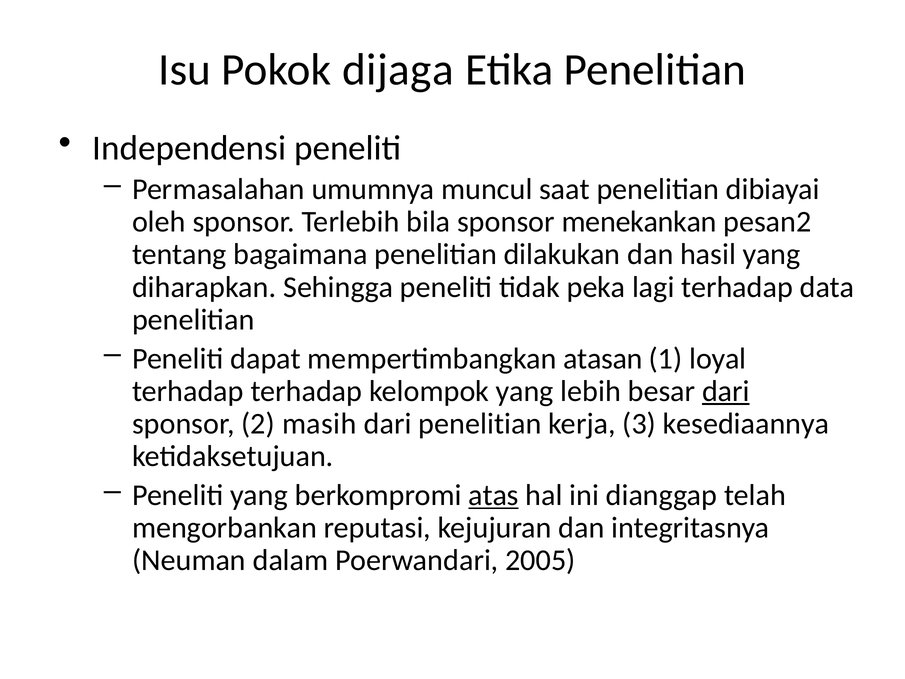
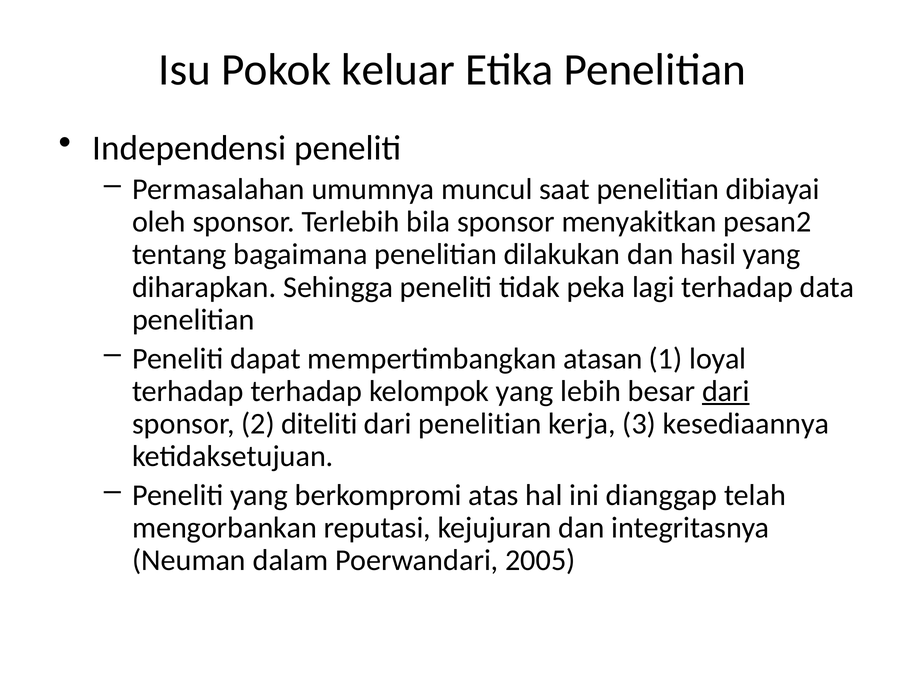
dijaga: dijaga -> keluar (398, 70)
menekankan: menekankan -> menyakitkan (639, 222)
masih: masih -> diteliti (320, 424)
atas underline: present -> none (494, 495)
